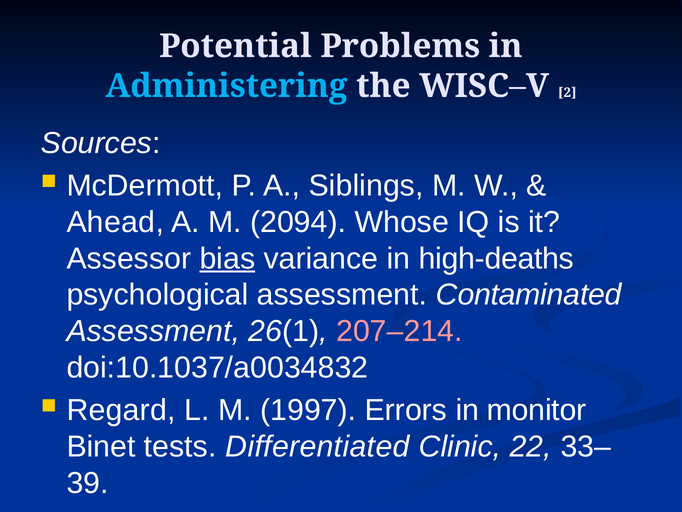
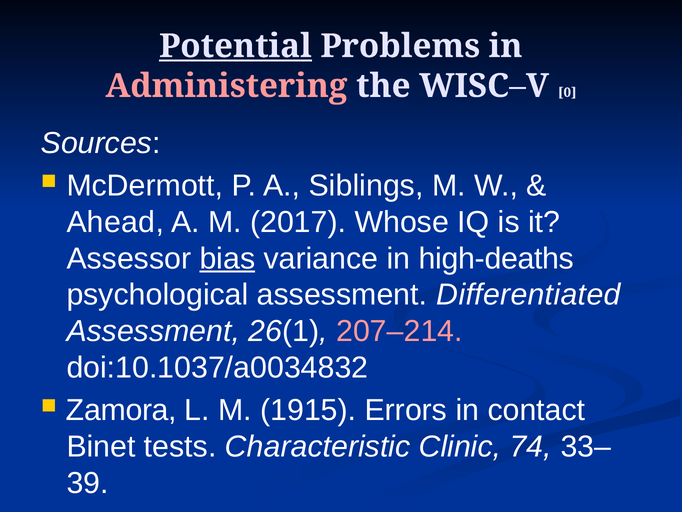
Potential underline: none -> present (235, 46)
Administering colour: light blue -> pink (226, 86)
2: 2 -> 0 (567, 92)
2094: 2094 -> 2017 (298, 222)
Contaminated: Contaminated -> Differentiated (528, 295)
Regard: Regard -> Zamora (121, 410)
1997: 1997 -> 1915 (308, 410)
monitor: monitor -> contact (536, 410)
Differentiated: Differentiated -> Characteristic (318, 446)
22: 22 -> 74 (531, 446)
